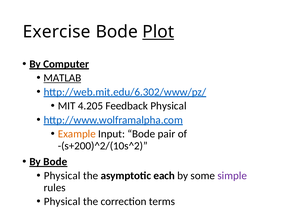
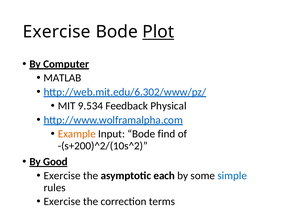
MATLAB underline: present -> none (62, 78)
4.205: 4.205 -> 9.534 (90, 106)
pair: pair -> find (166, 134)
By Bode: Bode -> Good (55, 162)
Physical: Physical -> Exercise (62, 176)
simple colour: purple -> blue (232, 176)
Physical: Physical -> Exercise (62, 201)
